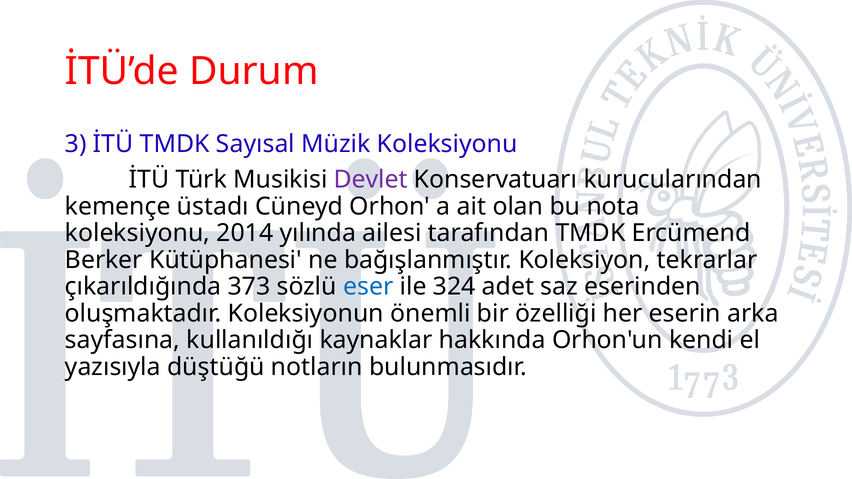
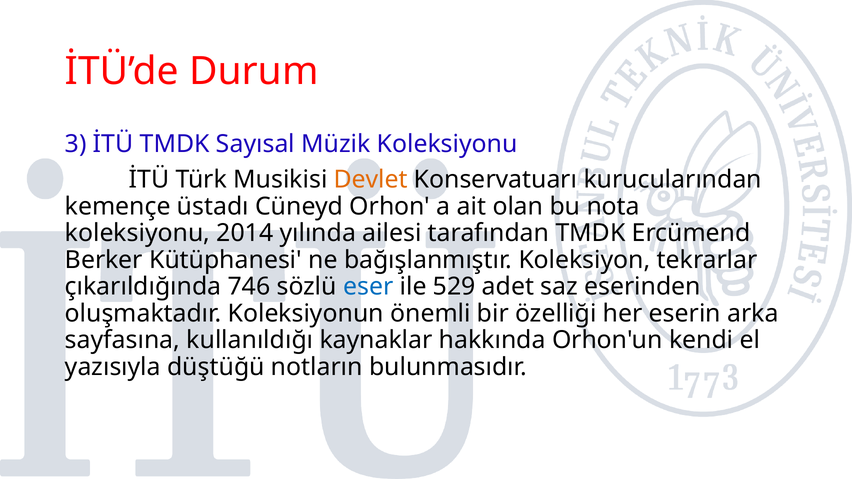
Devlet colour: purple -> orange (371, 180)
373: 373 -> 746 (249, 287)
324: 324 -> 529 (454, 287)
